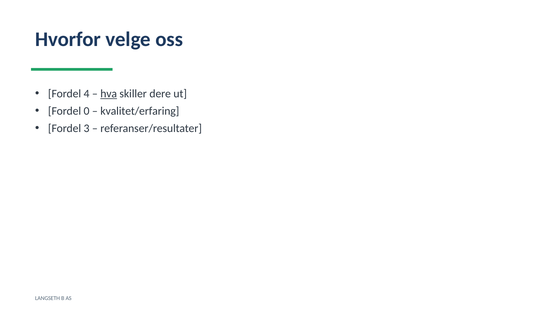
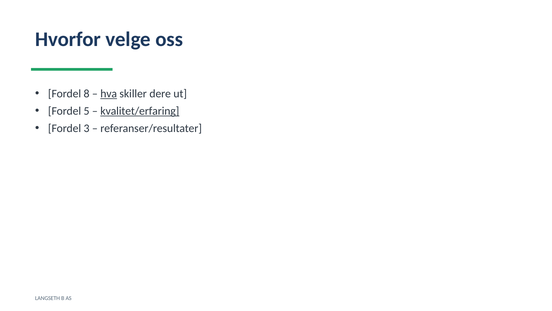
4: 4 -> 8 (87, 93)
0: 0 -> 5 (87, 111)
kvalitet/erfaring underline: none -> present (140, 111)
